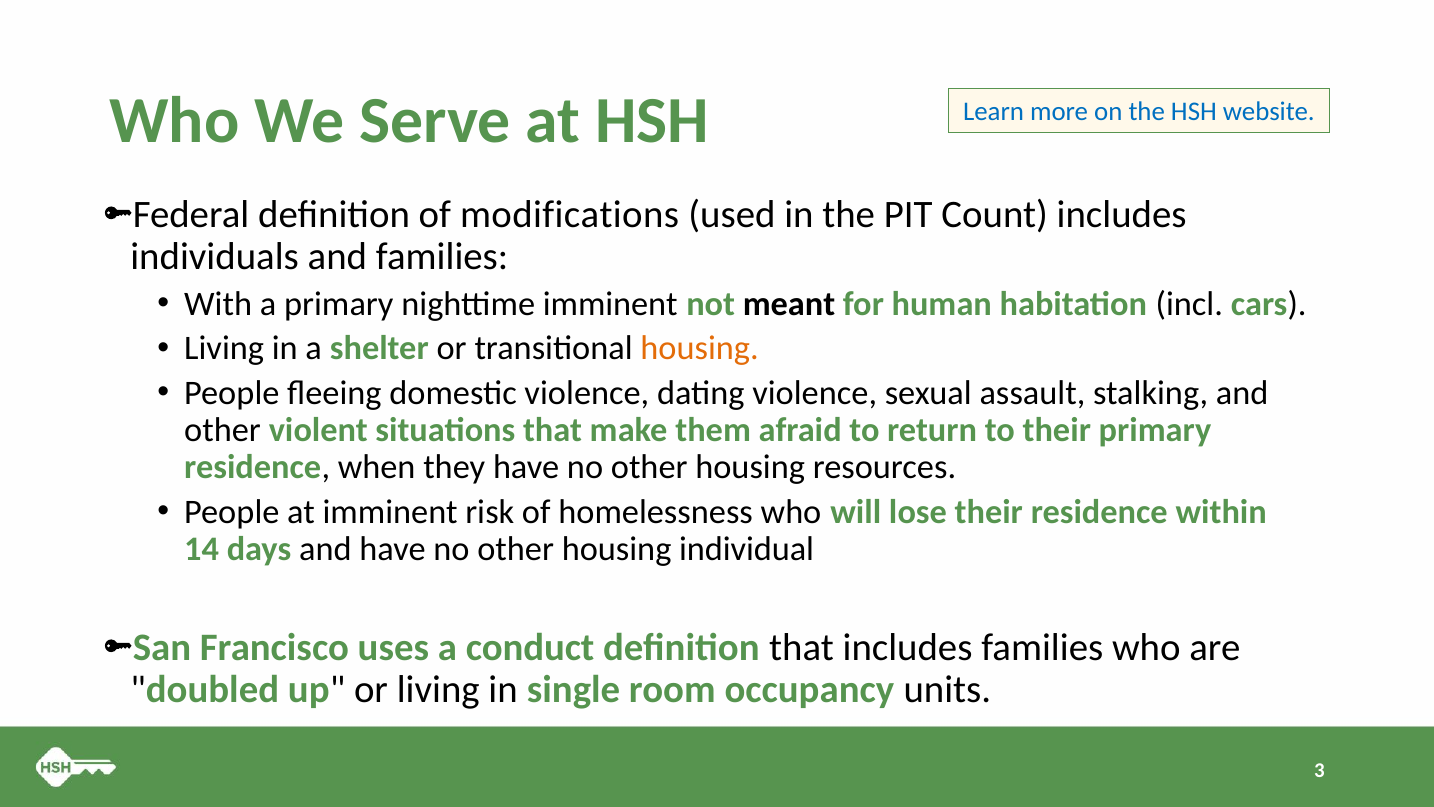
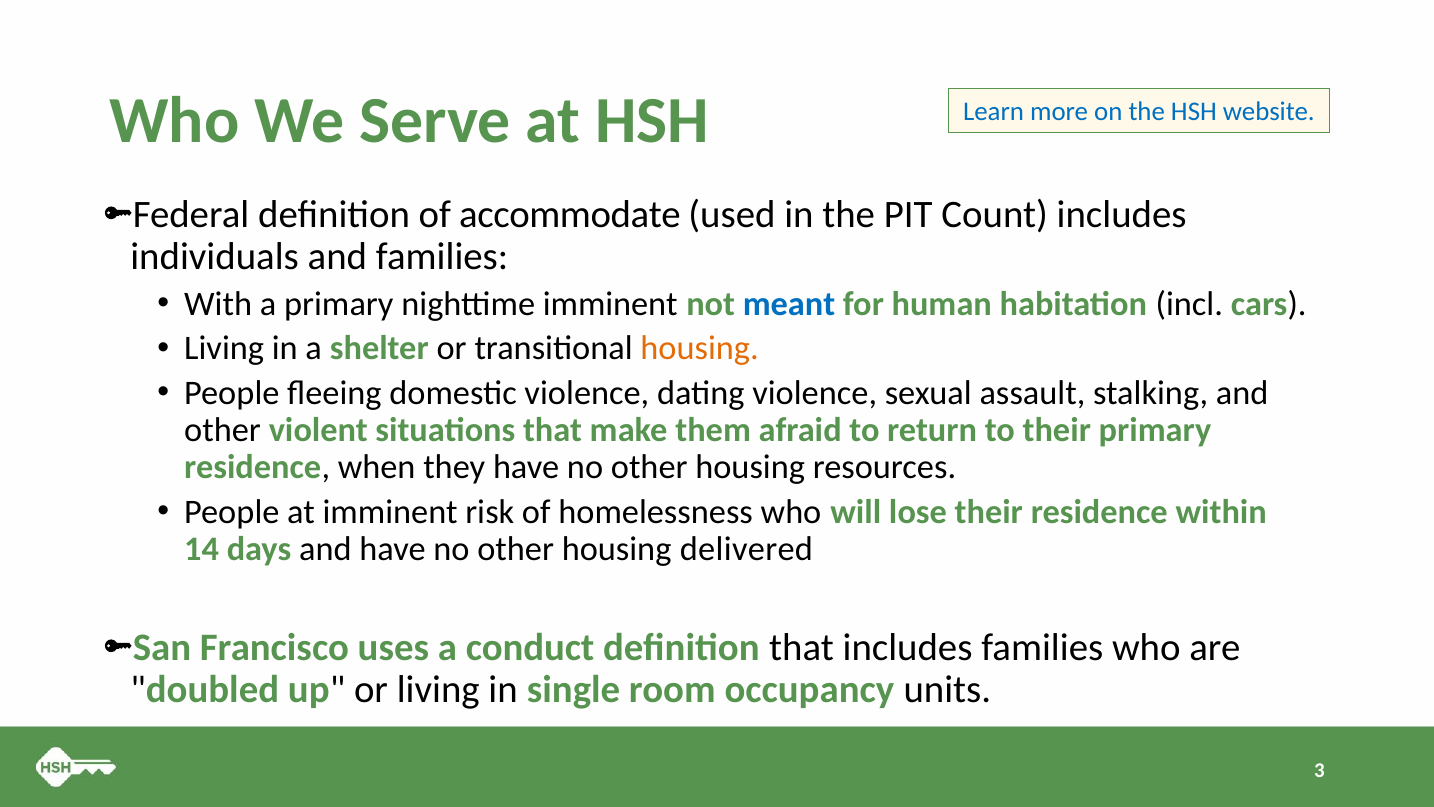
modifications: modifications -> accommodate (570, 215)
meant colour: black -> blue (789, 304)
individual: individual -> delivered (746, 549)
